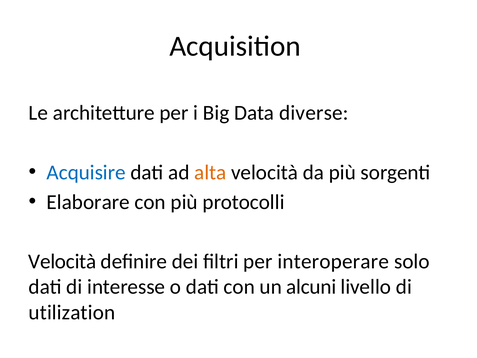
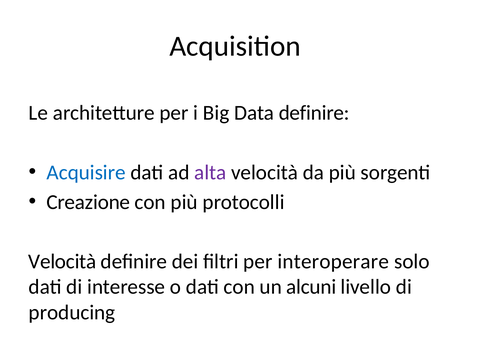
Data diverse: diverse -> definire (314, 113)
alta colour: orange -> purple (210, 172)
Elaborare: Elaborare -> Creazione (88, 202)
utilization: utilization -> producing (72, 312)
